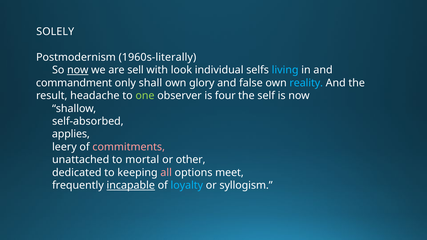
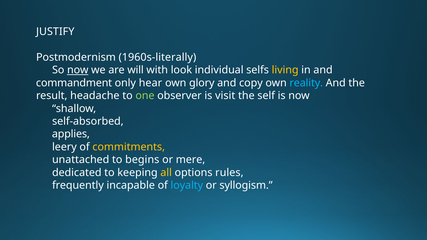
SOLELY: SOLELY -> JUSTIFY (55, 32)
sell: sell -> will (136, 70)
living colour: light blue -> yellow (285, 70)
shall: shall -> hear (150, 83)
false: false -> copy (251, 83)
four: four -> visit (225, 96)
commitments colour: pink -> yellow (129, 147)
mortal: mortal -> begins (142, 160)
other: other -> mere (191, 160)
all colour: pink -> yellow (166, 173)
meet: meet -> rules (229, 173)
incapable underline: present -> none (131, 185)
